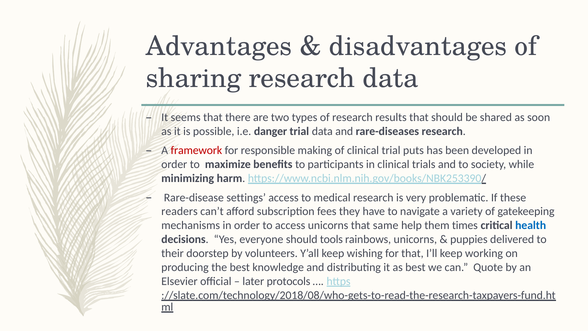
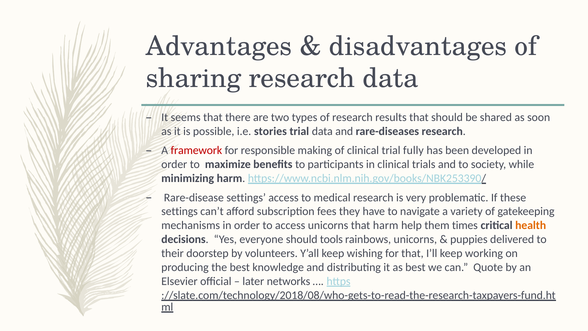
danger: danger -> stories (270, 131)
puts: puts -> fully (413, 150)
readers: readers -> settings (180, 211)
that same: same -> harm (386, 225)
health colour: blue -> orange (531, 225)
protocols: protocols -> networks (289, 281)
